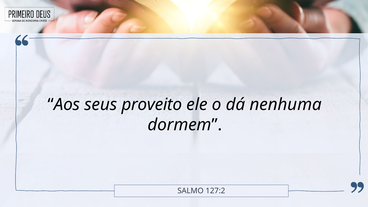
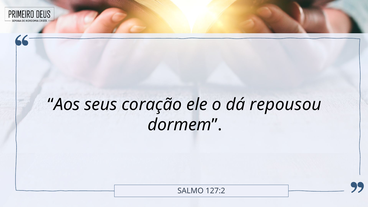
proveito: proveito -> coração (152, 104)
nenhuma: nenhuma -> repousou (286, 104)
